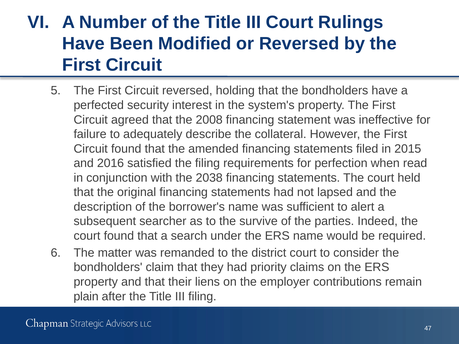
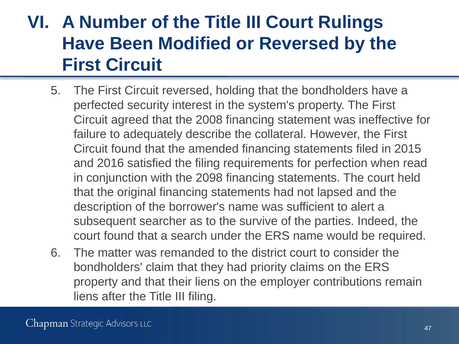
2038: 2038 -> 2098 (209, 178)
plain: plain -> liens (86, 297)
